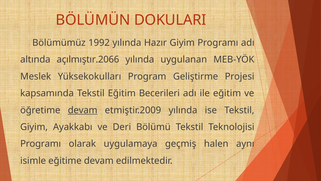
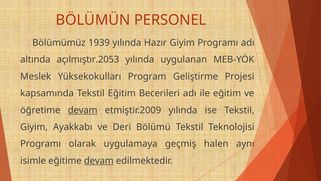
DOKULARI: DOKULARI -> PERSONEL (170, 20)
1992: 1992 -> 1939 (99, 43)
açılmıştır.2066: açılmıştır.2066 -> açılmıştır.2053 (88, 59)
devam underline: none -> present (99, 160)
